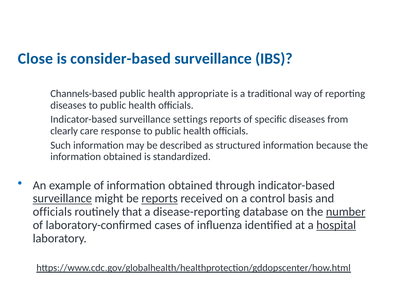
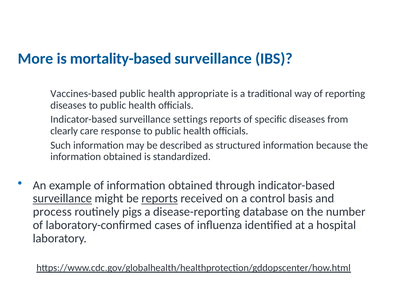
Close: Close -> More (35, 58)
consider-based: consider-based -> mortality-based (121, 58)
Channels-based: Channels-based -> Vaccines-based (84, 94)
officials: officials -> process (52, 212)
that: that -> pigs (132, 212)
number underline: present -> none (346, 212)
hospital underline: present -> none (336, 225)
